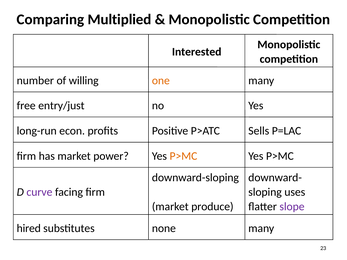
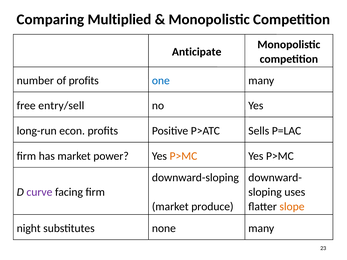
Interested: Interested -> Anticipate (197, 52)
of willing: willing -> profits (84, 81)
one colour: orange -> blue (161, 81)
entry/just: entry/just -> entry/sell (61, 106)
slope colour: purple -> orange (292, 207)
hired: hired -> night (29, 228)
